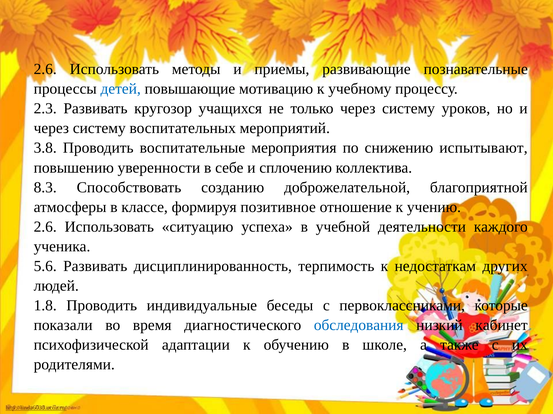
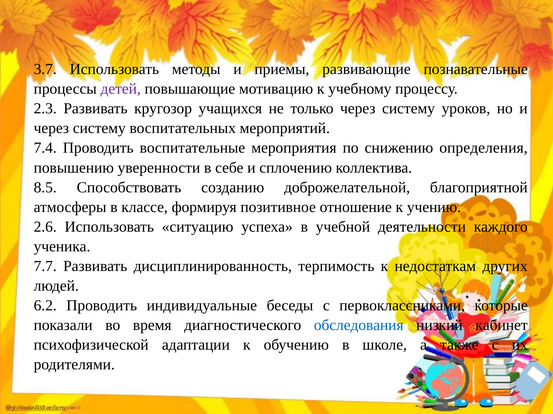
2.6: 2.6 -> 3.7 (45, 69)
детей colour: blue -> purple (121, 89)
3.8: 3.8 -> 7.4 (45, 148)
испытывают: испытывают -> определения (483, 148)
8.3: 8.3 -> 8.5 (45, 188)
5.6: 5.6 -> 7.7 (45, 267)
1.8: 1.8 -> 6.2 (45, 306)
